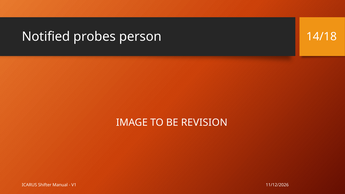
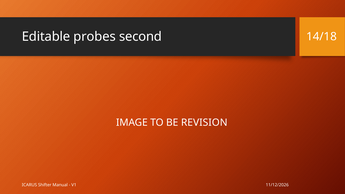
Notified: Notified -> Editable (46, 37)
person: person -> second (140, 37)
